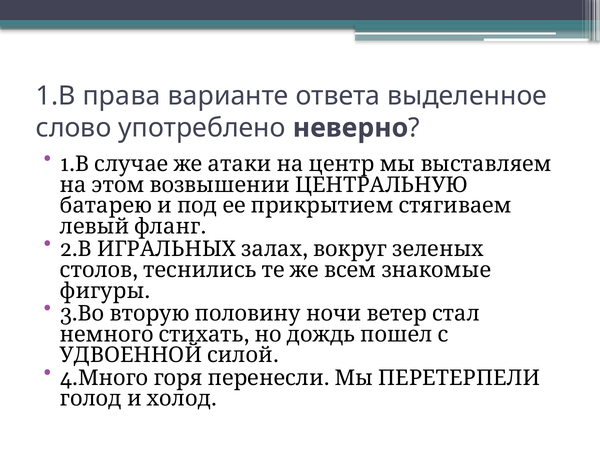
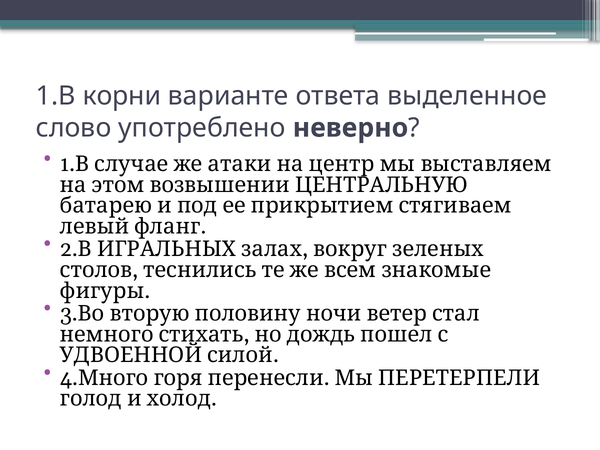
права: права -> корни (122, 96)
